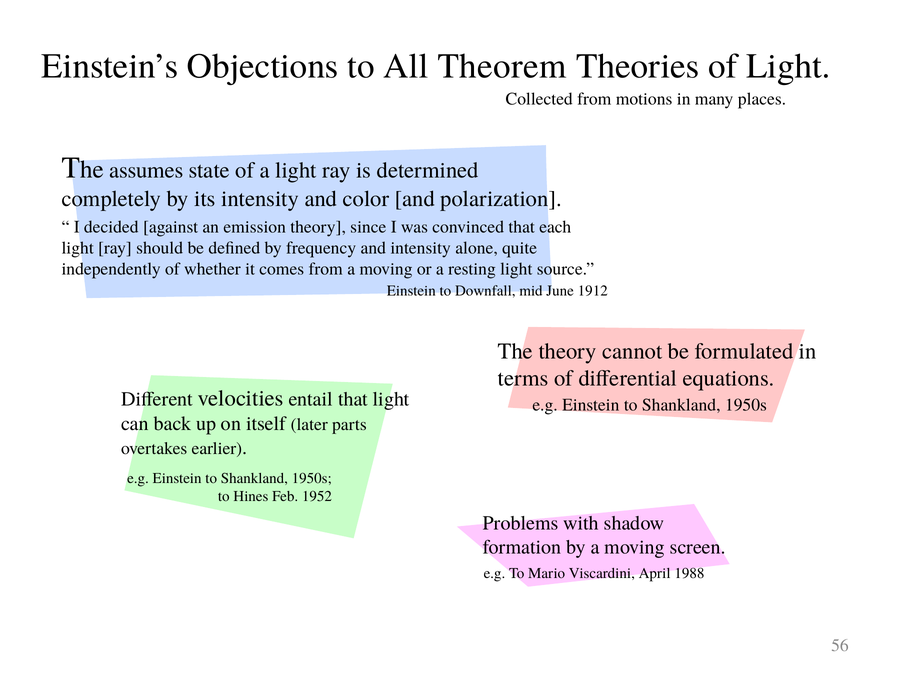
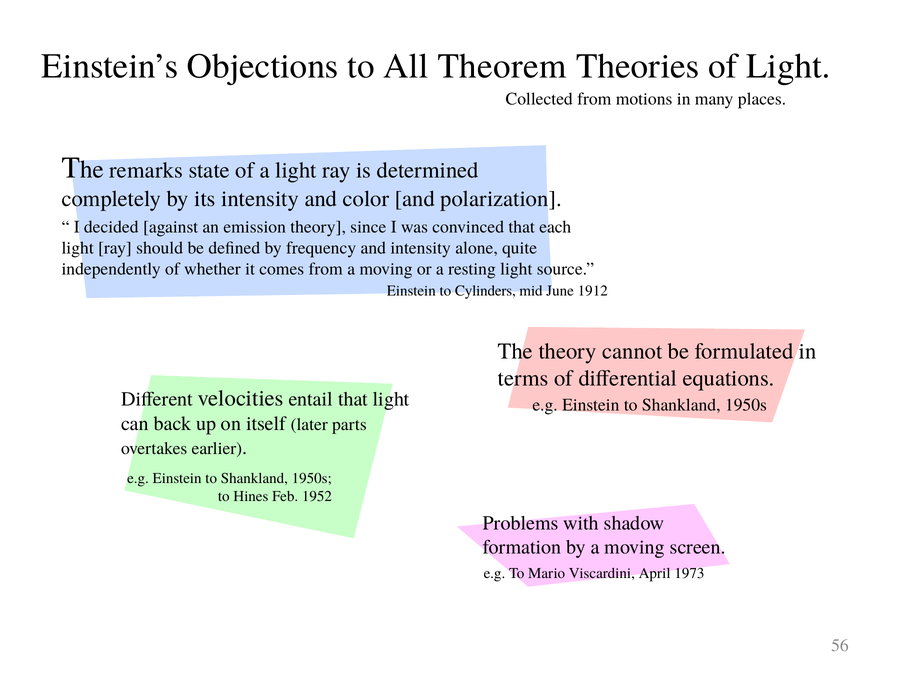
assumes: assumes -> remarks (146, 170)
Downfall: Downfall -> Cylinders (485, 291)
1988: 1988 -> 1973 (689, 574)
